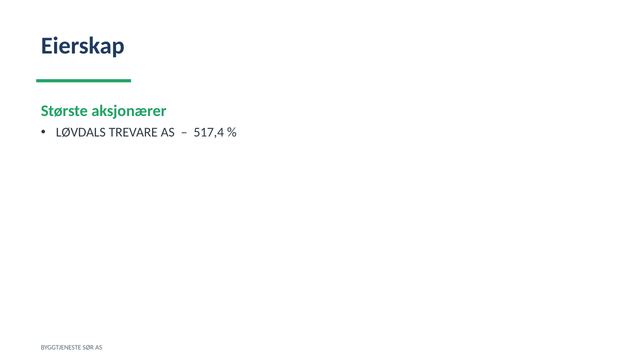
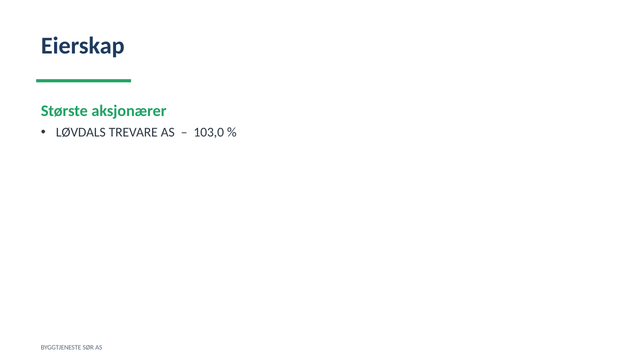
517,4: 517,4 -> 103,0 (209, 132)
